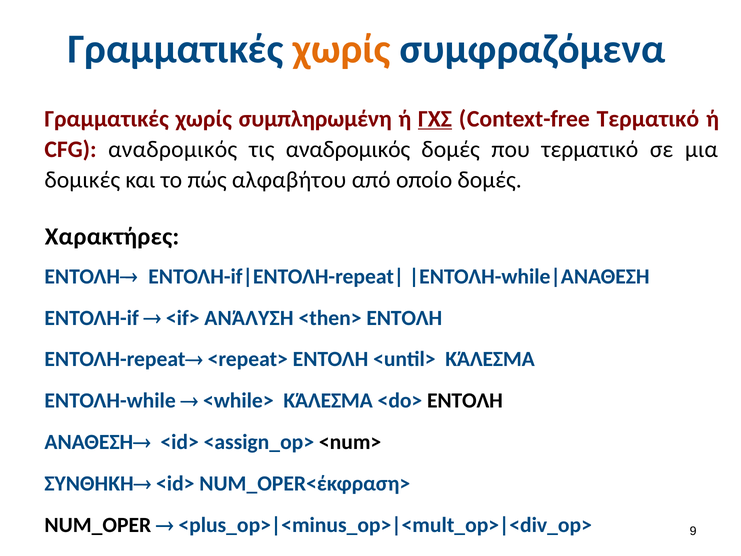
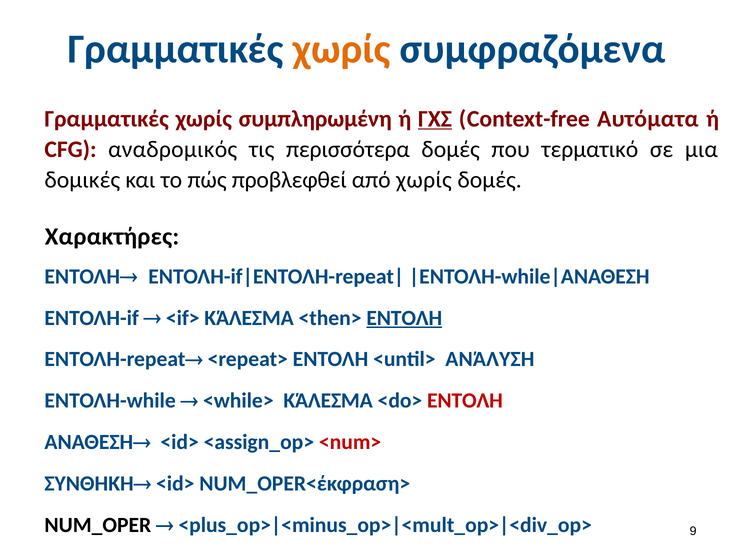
Context-free Τερματικό: Τερματικό -> Αυτόματα (648, 119)
τις αναδρομικός: αναδρομικός -> περισσότερα (348, 149)
αλφαβήτου: αλφαβήτου -> προβλεφθεί (289, 180)
από οποίο: οποίο -> χωρίς (424, 180)
<if> ΑΝΆΛΥΣΗ: ΑΝΆΛΥΣΗ -> ΚΆΛΕΣΜΑ (249, 318)
ΕΝΤΟΛΗ underline: none -> present (404, 318)
<until> ΚΆΛΕΣΜΑ: ΚΆΛΕΣΜΑ -> ΑΝΆΛΥΣΗ (490, 359)
ΕΝΤΟΛΗ colour: black -> red (465, 401)
<num> colour: black -> red (350, 442)
